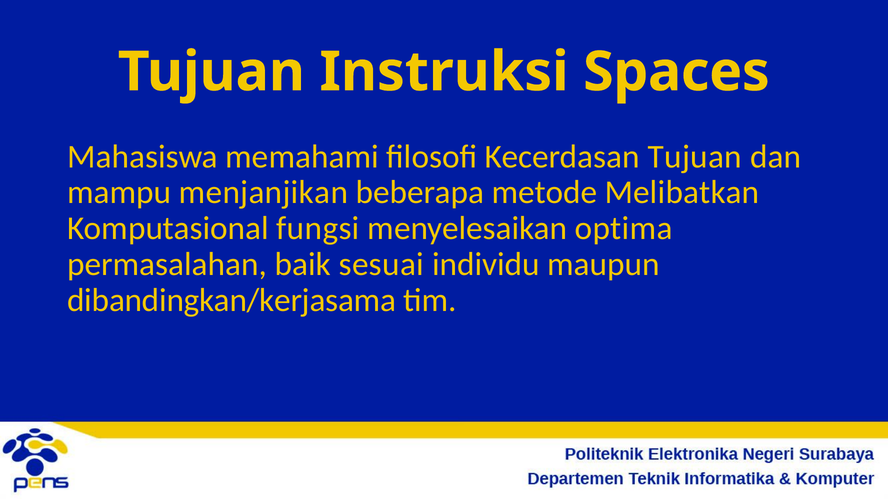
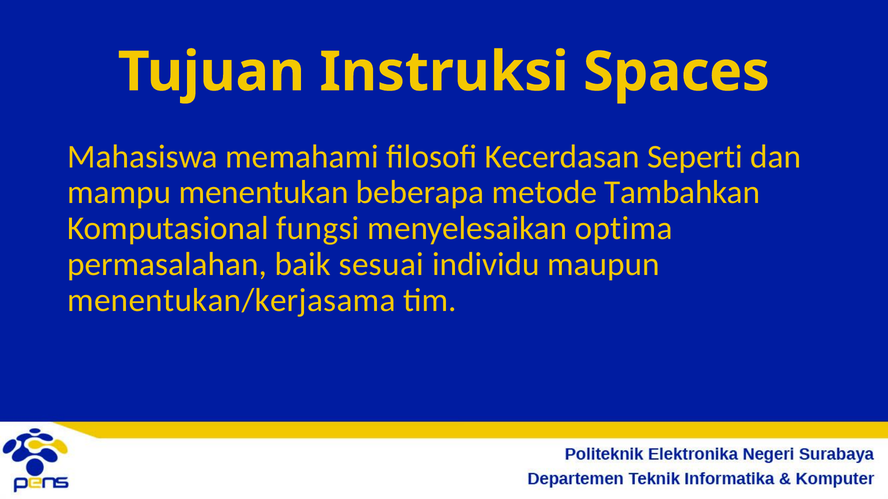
Kecerdasan Tujuan: Tujuan -> Seperti (695, 157)
menjanjikan: menjanjikan -> menentukan (264, 193)
Melibatkan: Melibatkan -> Tambahkan (682, 193)
dibandingkan/kerjasama: dibandingkan/kerjasama -> menentukan/kerjasama (231, 301)
